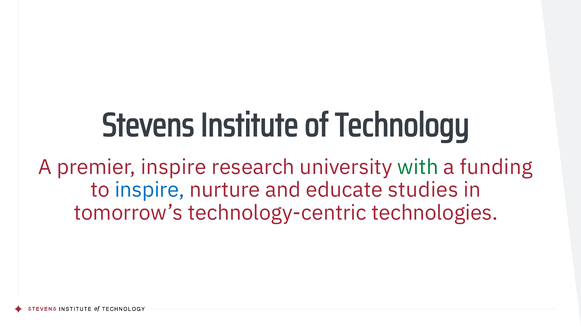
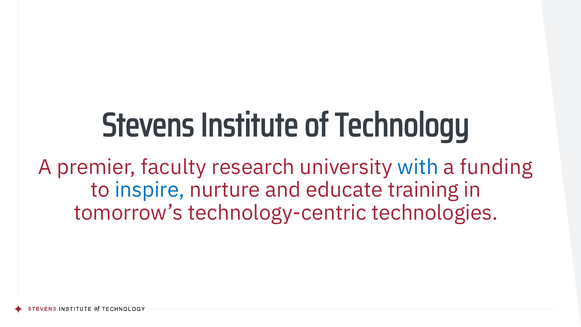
premier inspire: inspire -> faculty (174, 167)
with colour: green -> blue (418, 167)
studies: studies -> training (423, 190)
